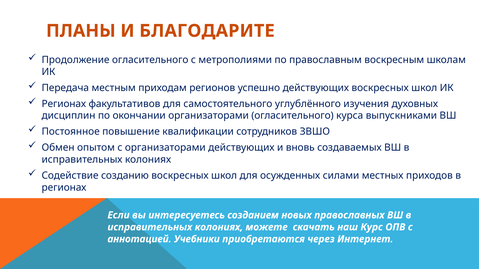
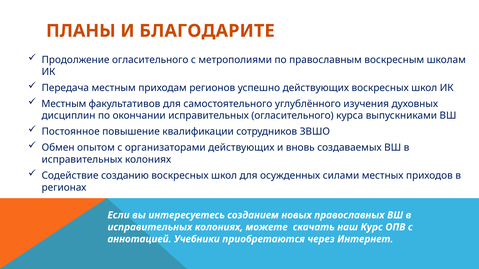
Регионах: Регионах -> Местным (64, 104)
окончании организаторами: организаторами -> исправительных (209, 116)
